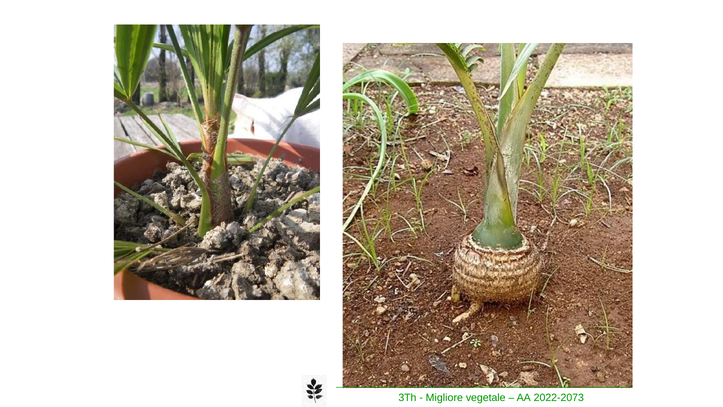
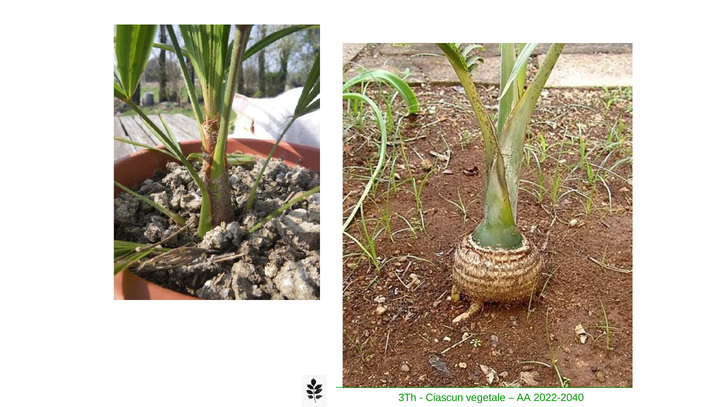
Migliore: Migliore -> Ciascun (444, 398)
2022-2073: 2022-2073 -> 2022-2040 (559, 398)
